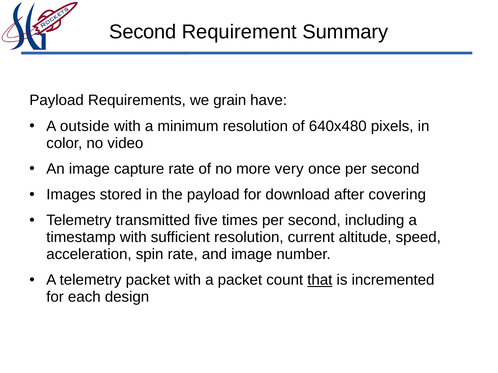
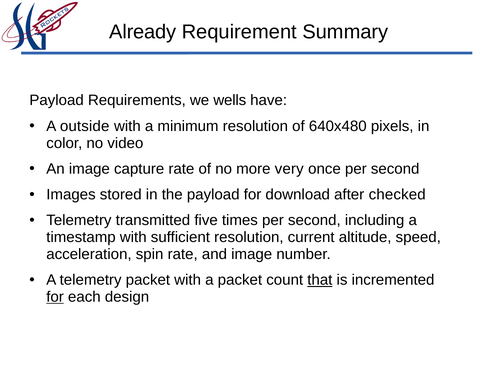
Second: Second -> Already (143, 32)
grain: grain -> wells (230, 100)
covering: covering -> checked (397, 195)
for underline: none -> present (55, 297)
